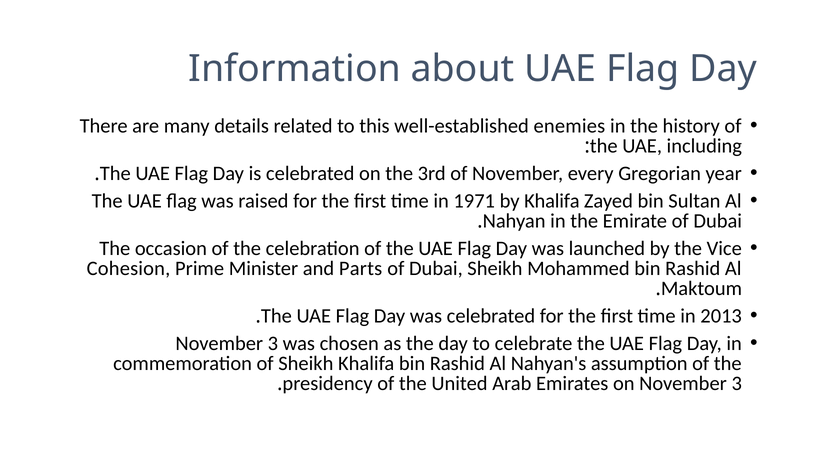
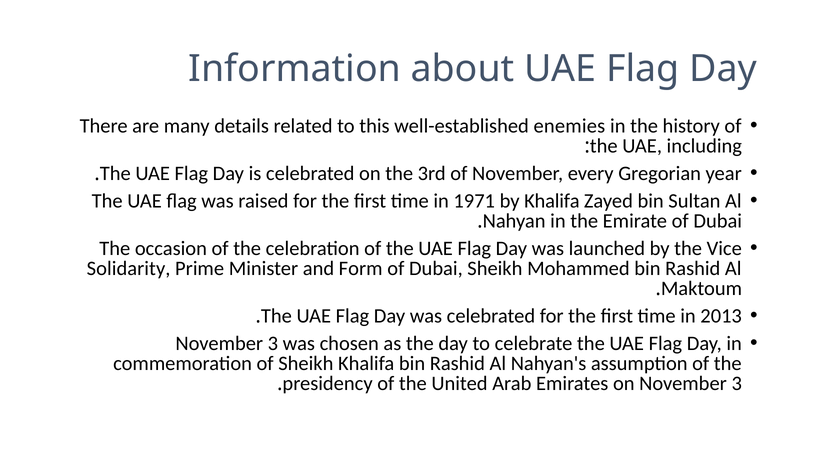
Cohesion: Cohesion -> Solidarity (129, 269)
Parts: Parts -> Form (361, 269)
